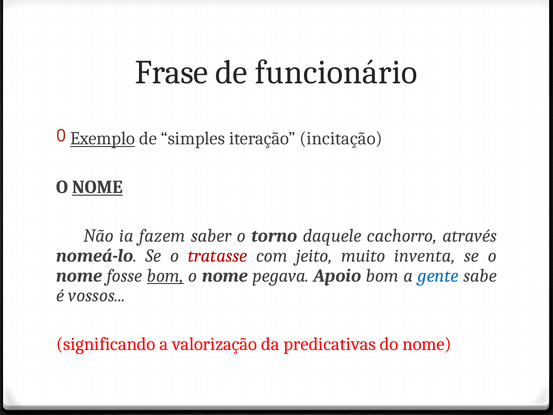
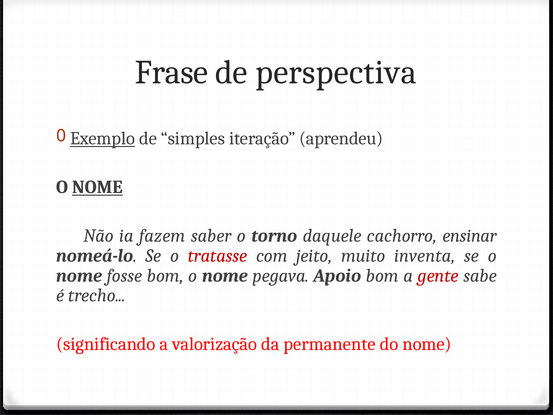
funcionário: funcionário -> perspectiva (336, 72)
incitação: incitação -> aprendeu (341, 138)
através: através -> ensinar (470, 236)
bom underline: present -> none (165, 275)
gente colour: blue -> red (438, 275)
vossos: vossos -> trecho (97, 295)
predicativas: predicativas -> permanente (330, 344)
